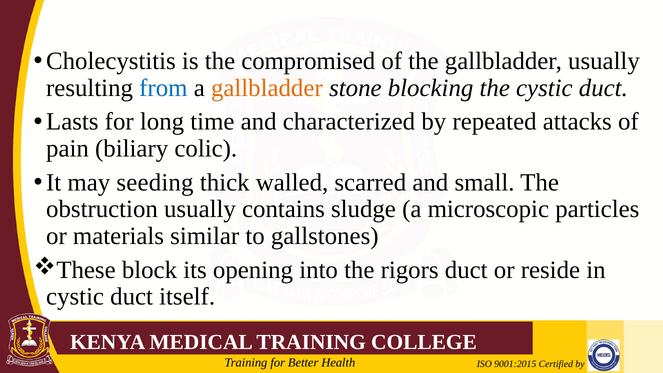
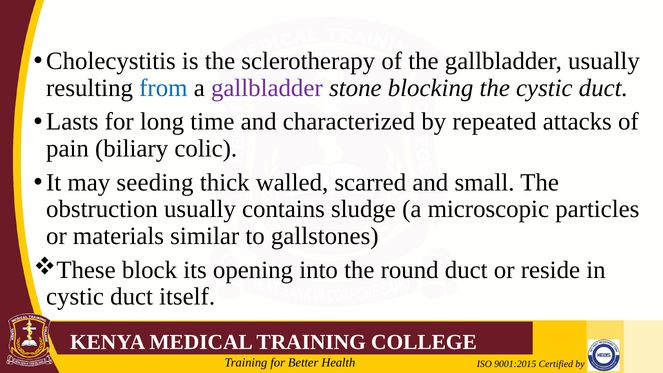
compromised: compromised -> sclerotherapy (308, 61)
gallbladder colour: orange -> purple (267, 88)
rigors: rigors -> round (410, 270)
